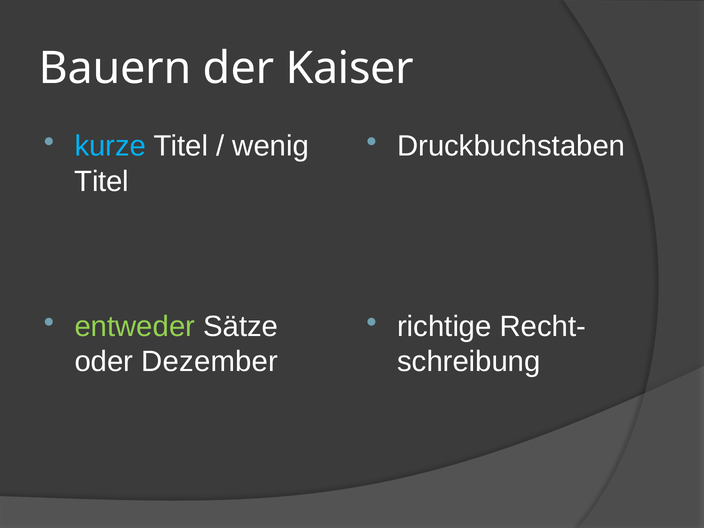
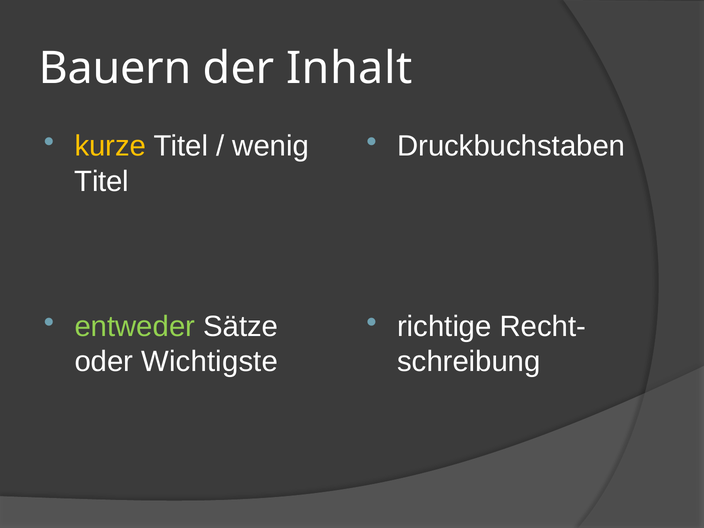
Kaiser: Kaiser -> Inhalt (349, 68)
kurze colour: light blue -> yellow (110, 146)
Dezember: Dezember -> Wichtigste (210, 362)
